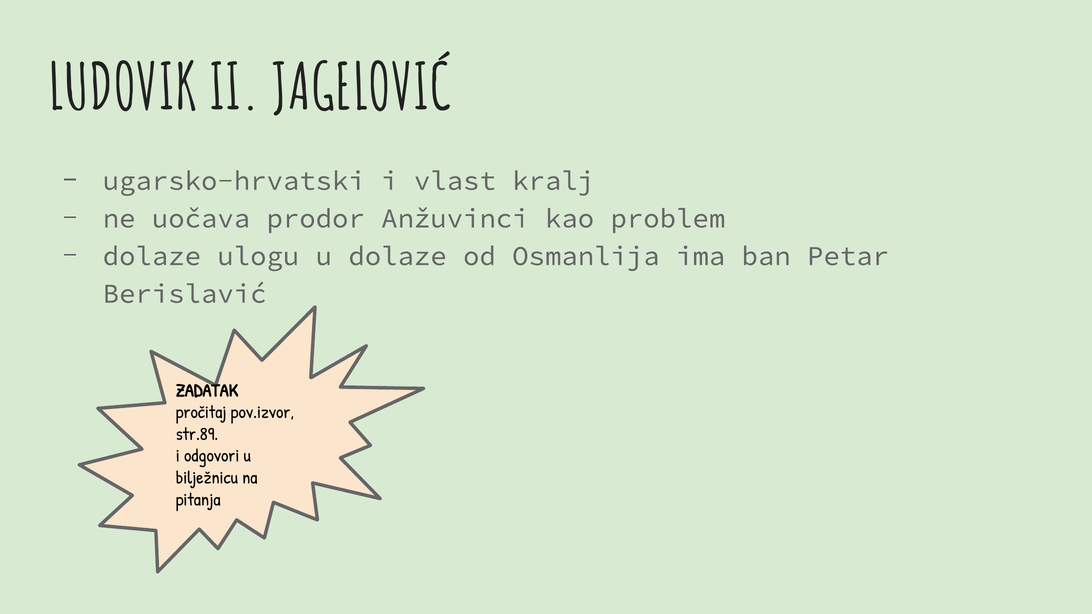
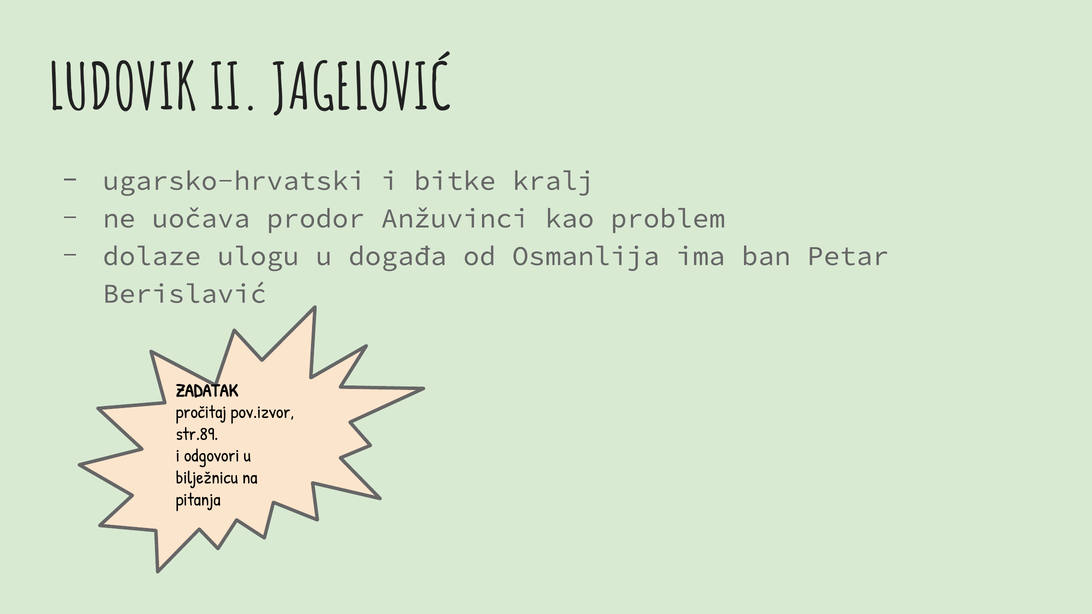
vlast: vlast -> bitke (455, 181)
u dolaze: dolaze -> događa (398, 256)
